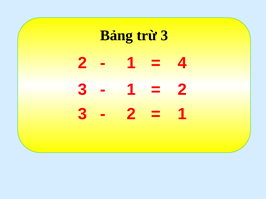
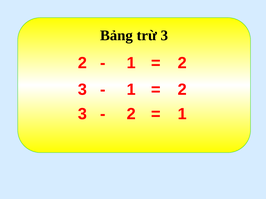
4: 4 -> 2 (182, 63)
